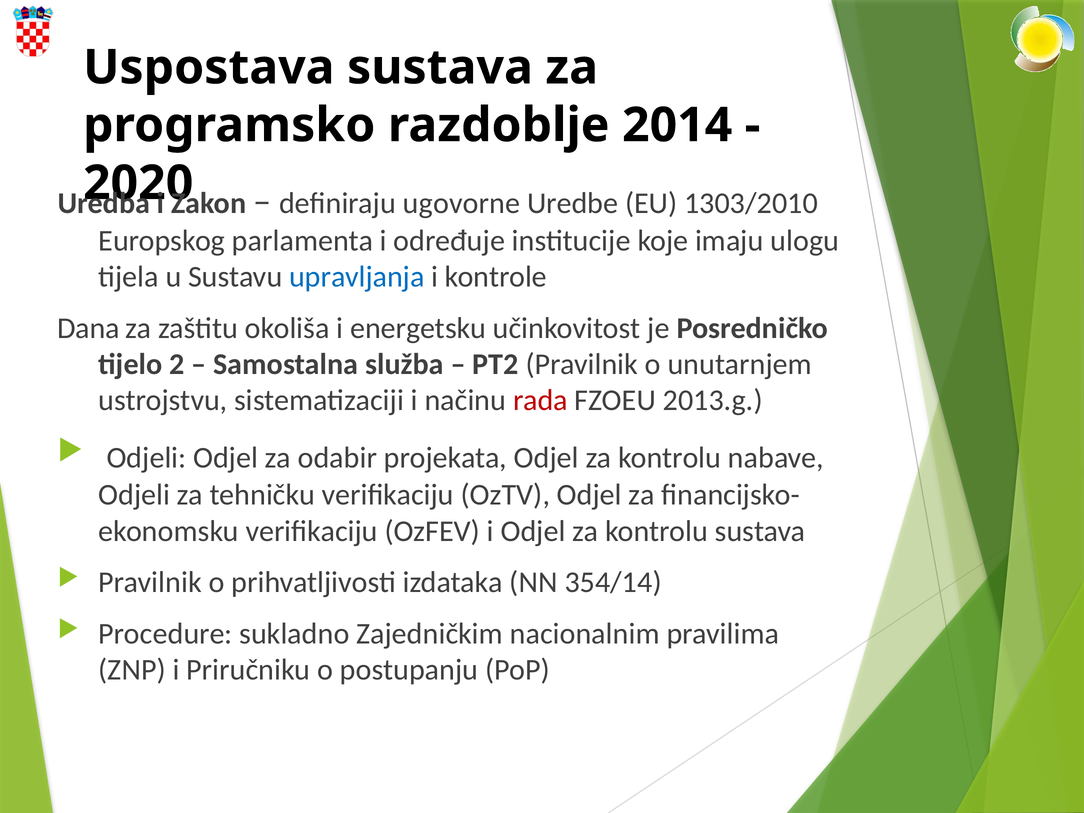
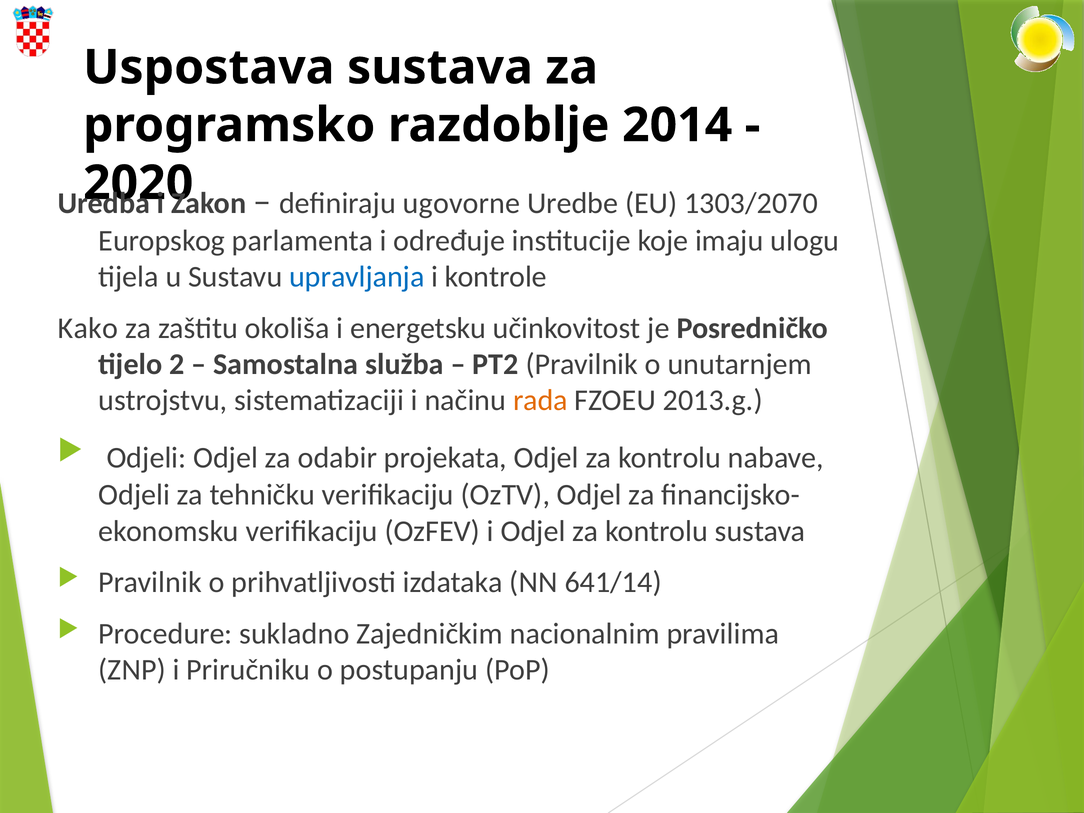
1303/2010: 1303/2010 -> 1303/2070 (751, 203)
Dana: Dana -> Kako (88, 328)
rada colour: red -> orange (540, 400)
354/14: 354/14 -> 641/14 (613, 582)
